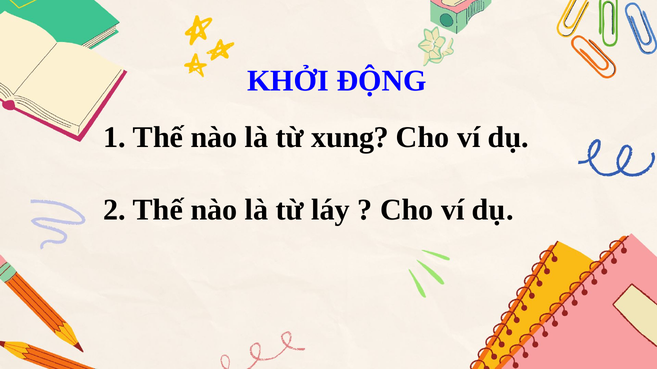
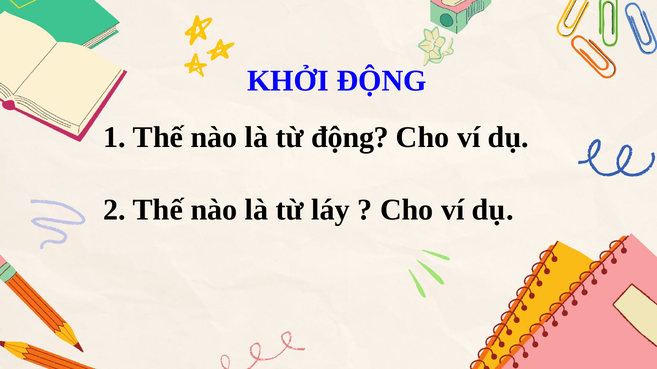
từ xung: xung -> động (350, 138)
